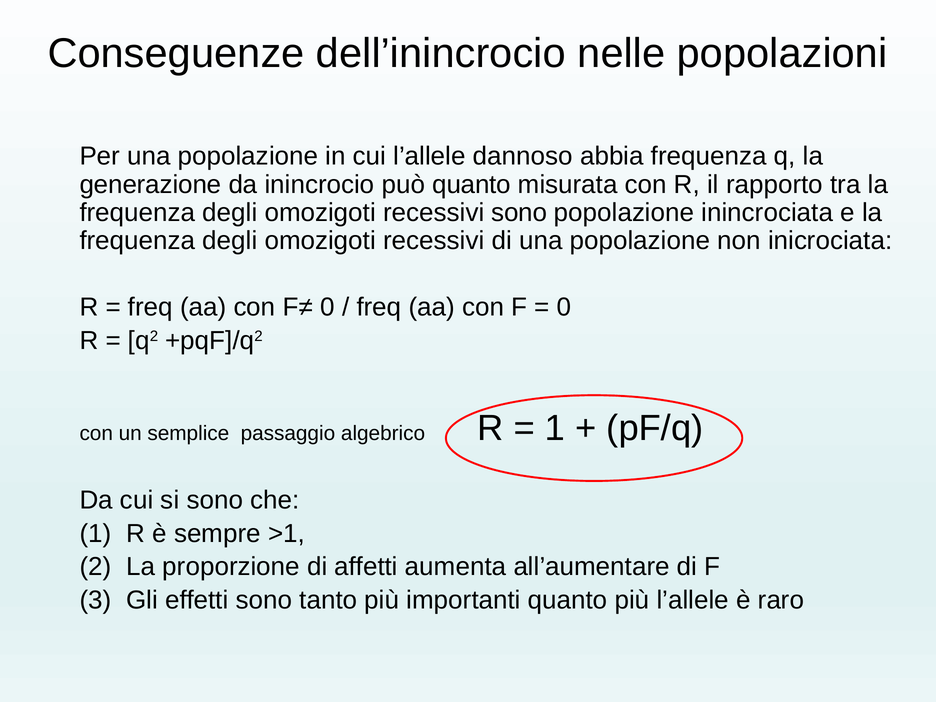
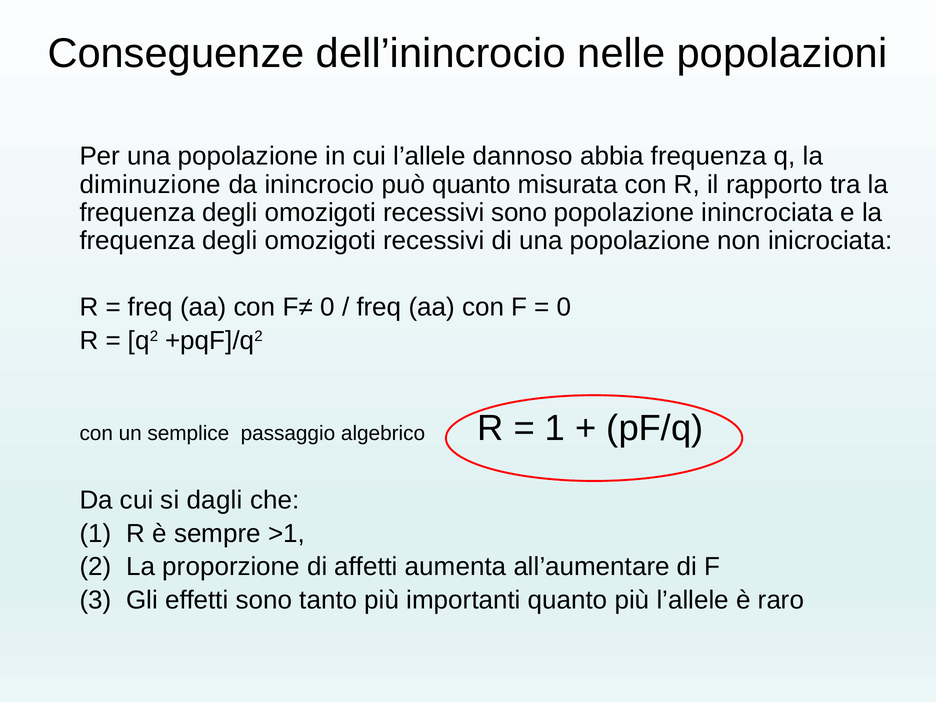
generazione: generazione -> diminuzione (150, 184)
si sono: sono -> dagli (215, 500)
